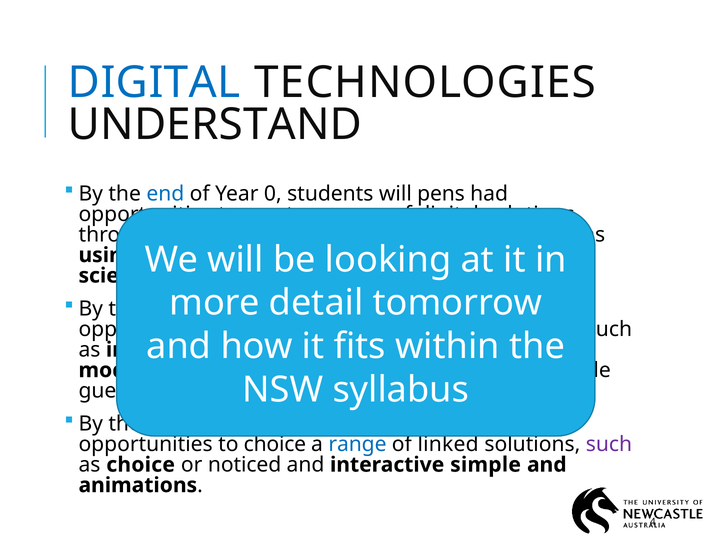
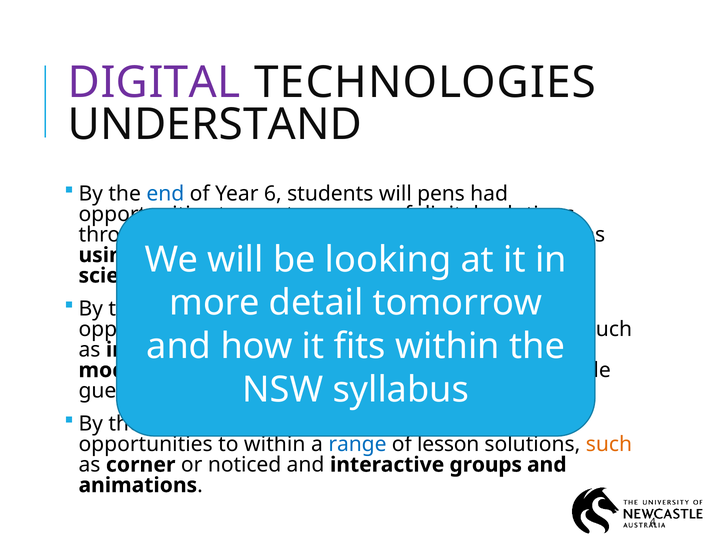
DIGITAL colour: blue -> purple (154, 82)
0: 0 -> 6 (273, 194)
to choice: choice -> within (275, 444)
linked: linked -> lesson (448, 444)
such colour: purple -> orange (609, 444)
as choice: choice -> corner (141, 465)
interactive simple: simple -> groups (486, 465)
